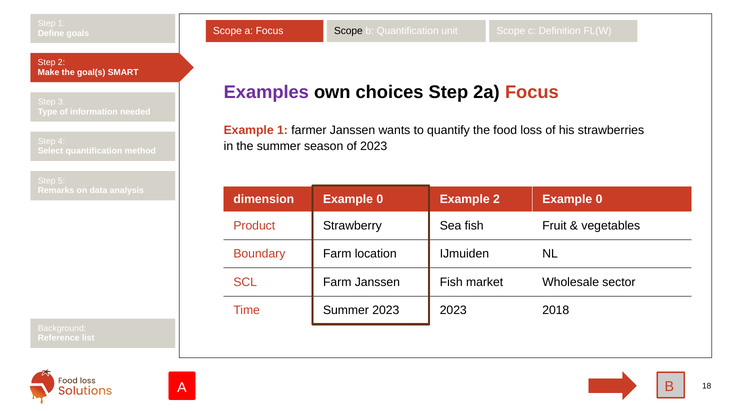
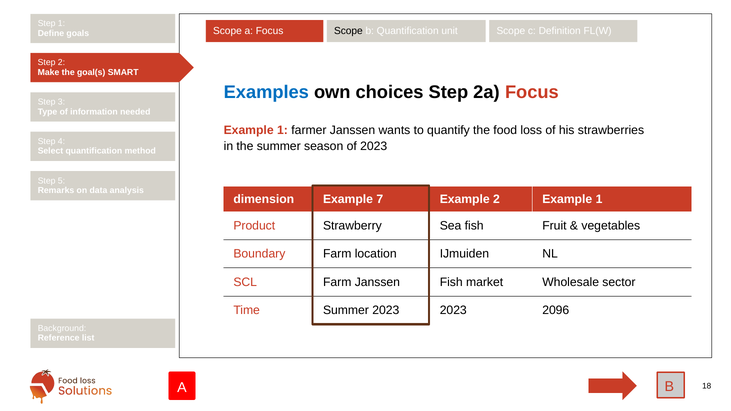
Examples colour: purple -> blue (266, 92)
dimension Example 0: 0 -> 7 (380, 199)
2 Example 0: 0 -> 1 (599, 199)
2018: 2018 -> 2096 (556, 310)
